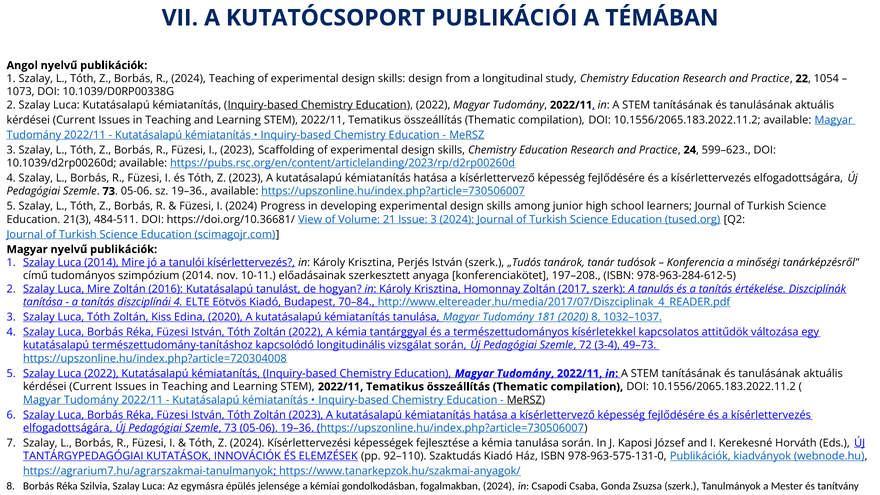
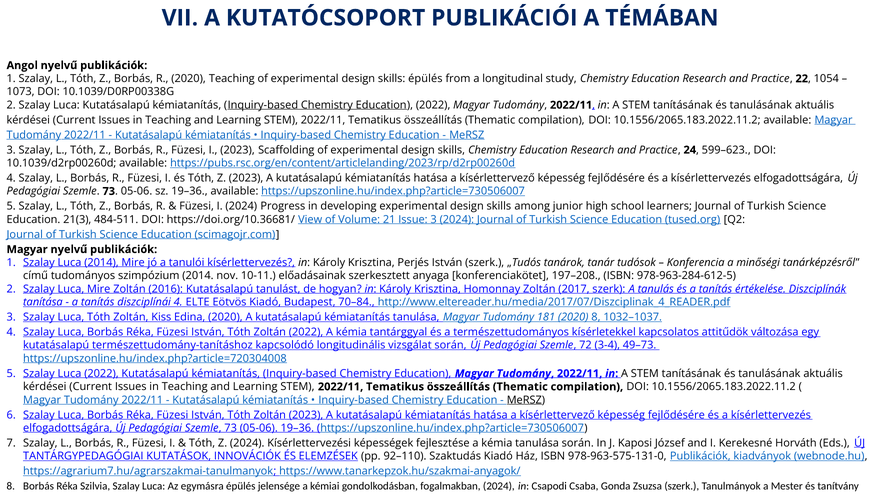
R 2024: 2024 -> 2020 (188, 79)
skills design: design -> épülés (425, 79)
